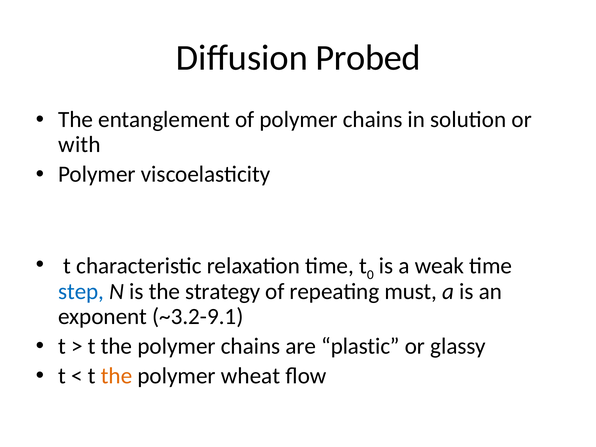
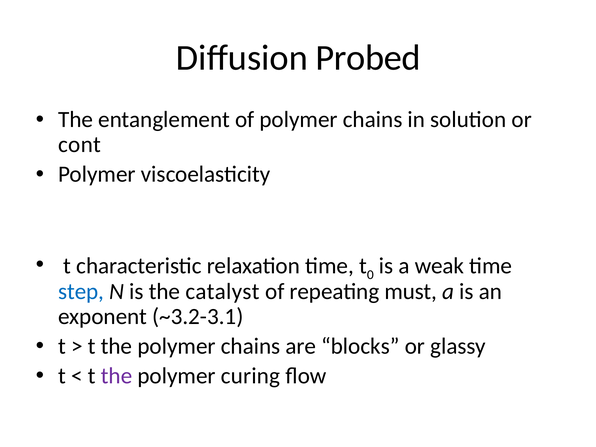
with: with -> cont (80, 145)
strategy: strategy -> catalyst (223, 292)
~3.2-9.1: ~3.2-9.1 -> ~3.2-3.1 (198, 317)
plastic: plastic -> blocks (360, 346)
the colour: orange -> purple (116, 376)
wheat: wheat -> curing (250, 376)
